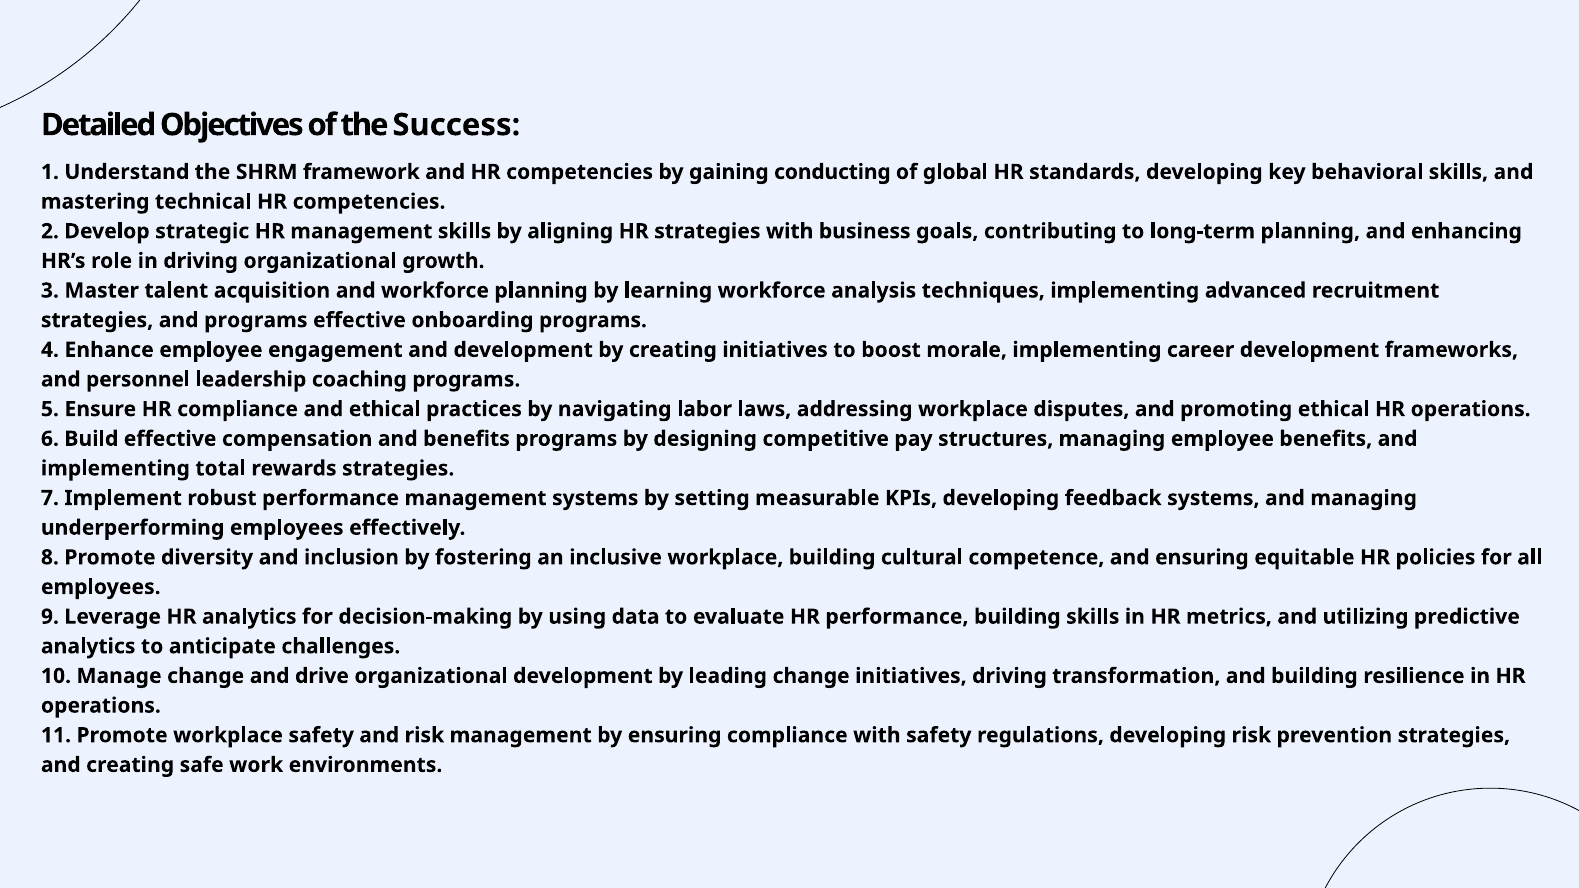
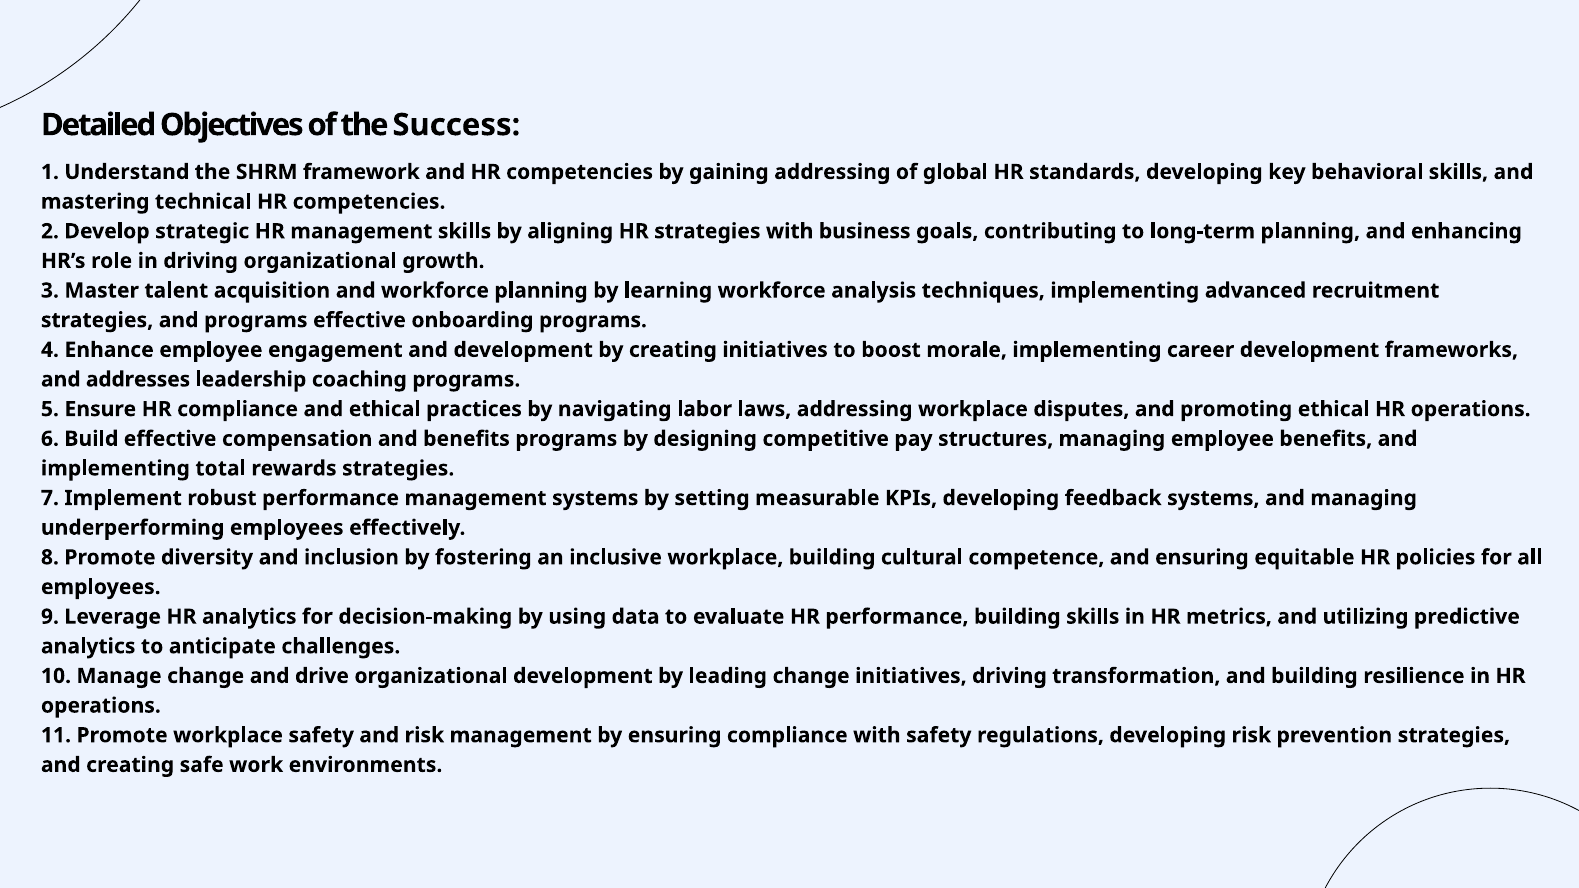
gaining conducting: conducting -> addressing (832, 172)
personnel: personnel -> addresses (138, 380)
